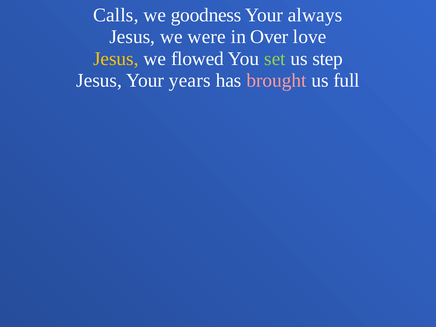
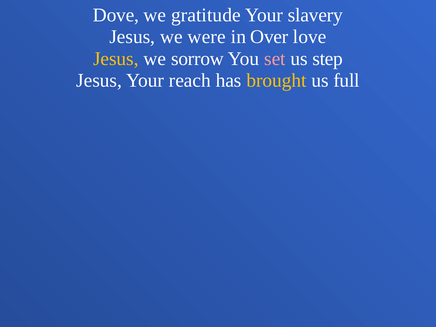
Calls: Calls -> Dove (116, 15)
goodness: goodness -> gratitude (206, 15)
always: always -> slavery (315, 15)
flowed: flowed -> sorrow (197, 59)
set colour: light green -> pink (275, 59)
years: years -> reach (190, 81)
brought colour: pink -> yellow (276, 81)
